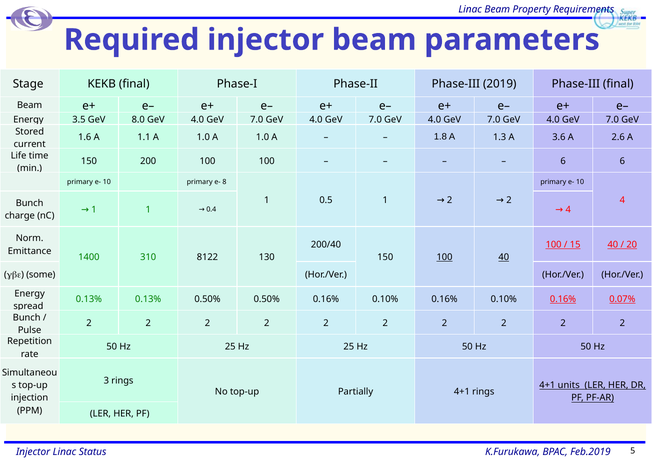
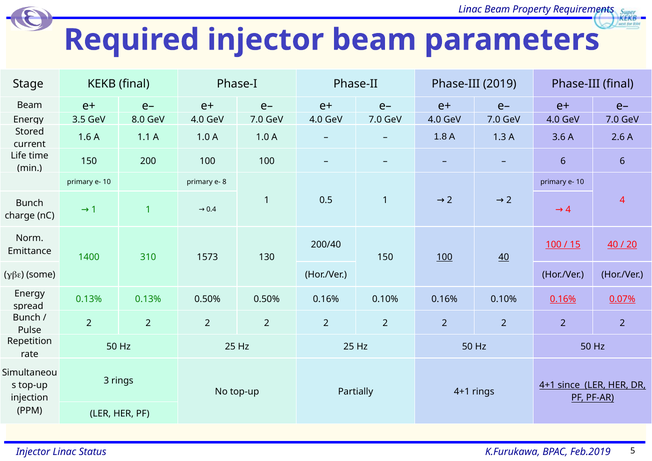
8122: 8122 -> 1573 (207, 257)
units: units -> since (569, 386)
